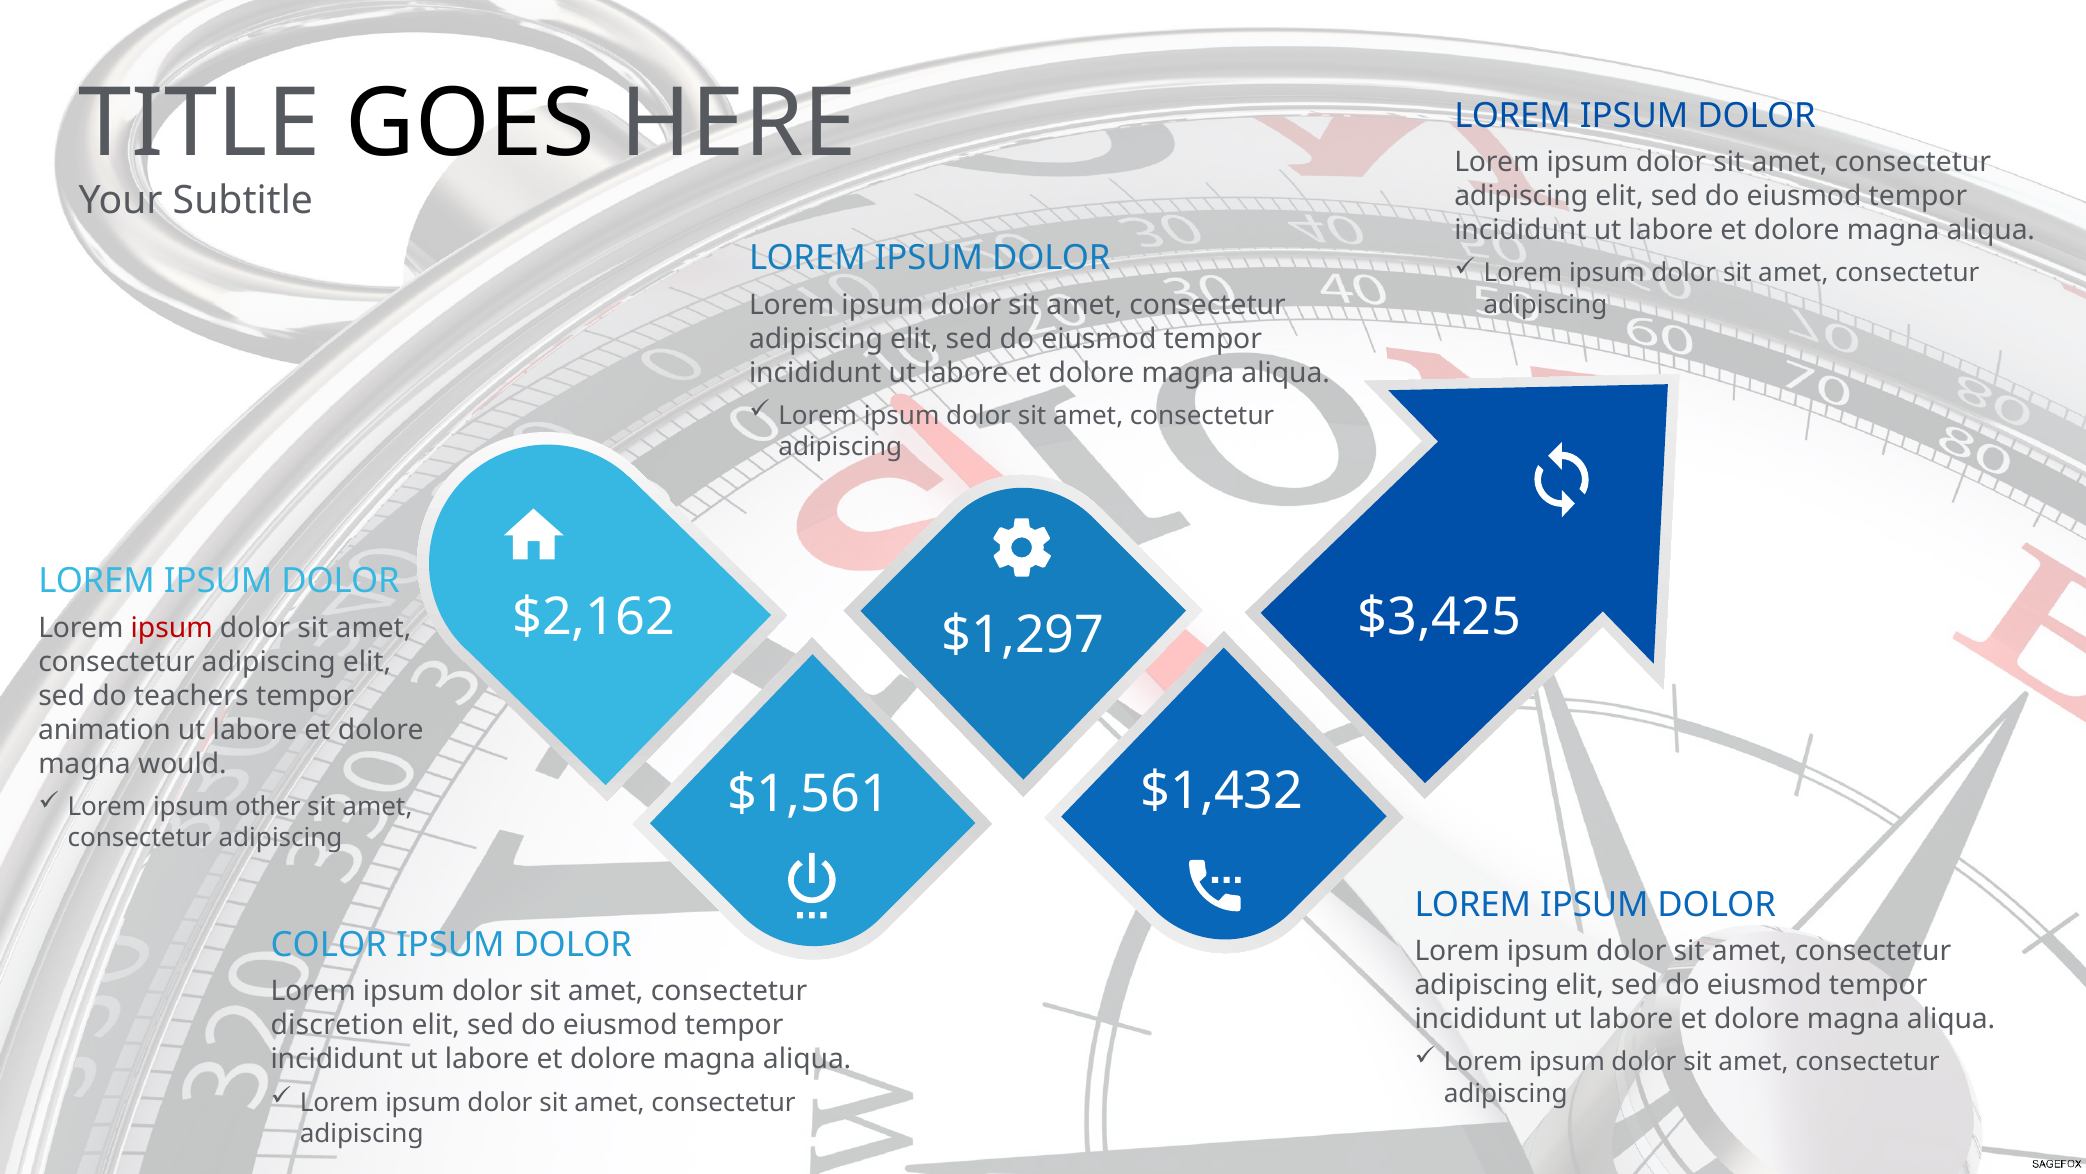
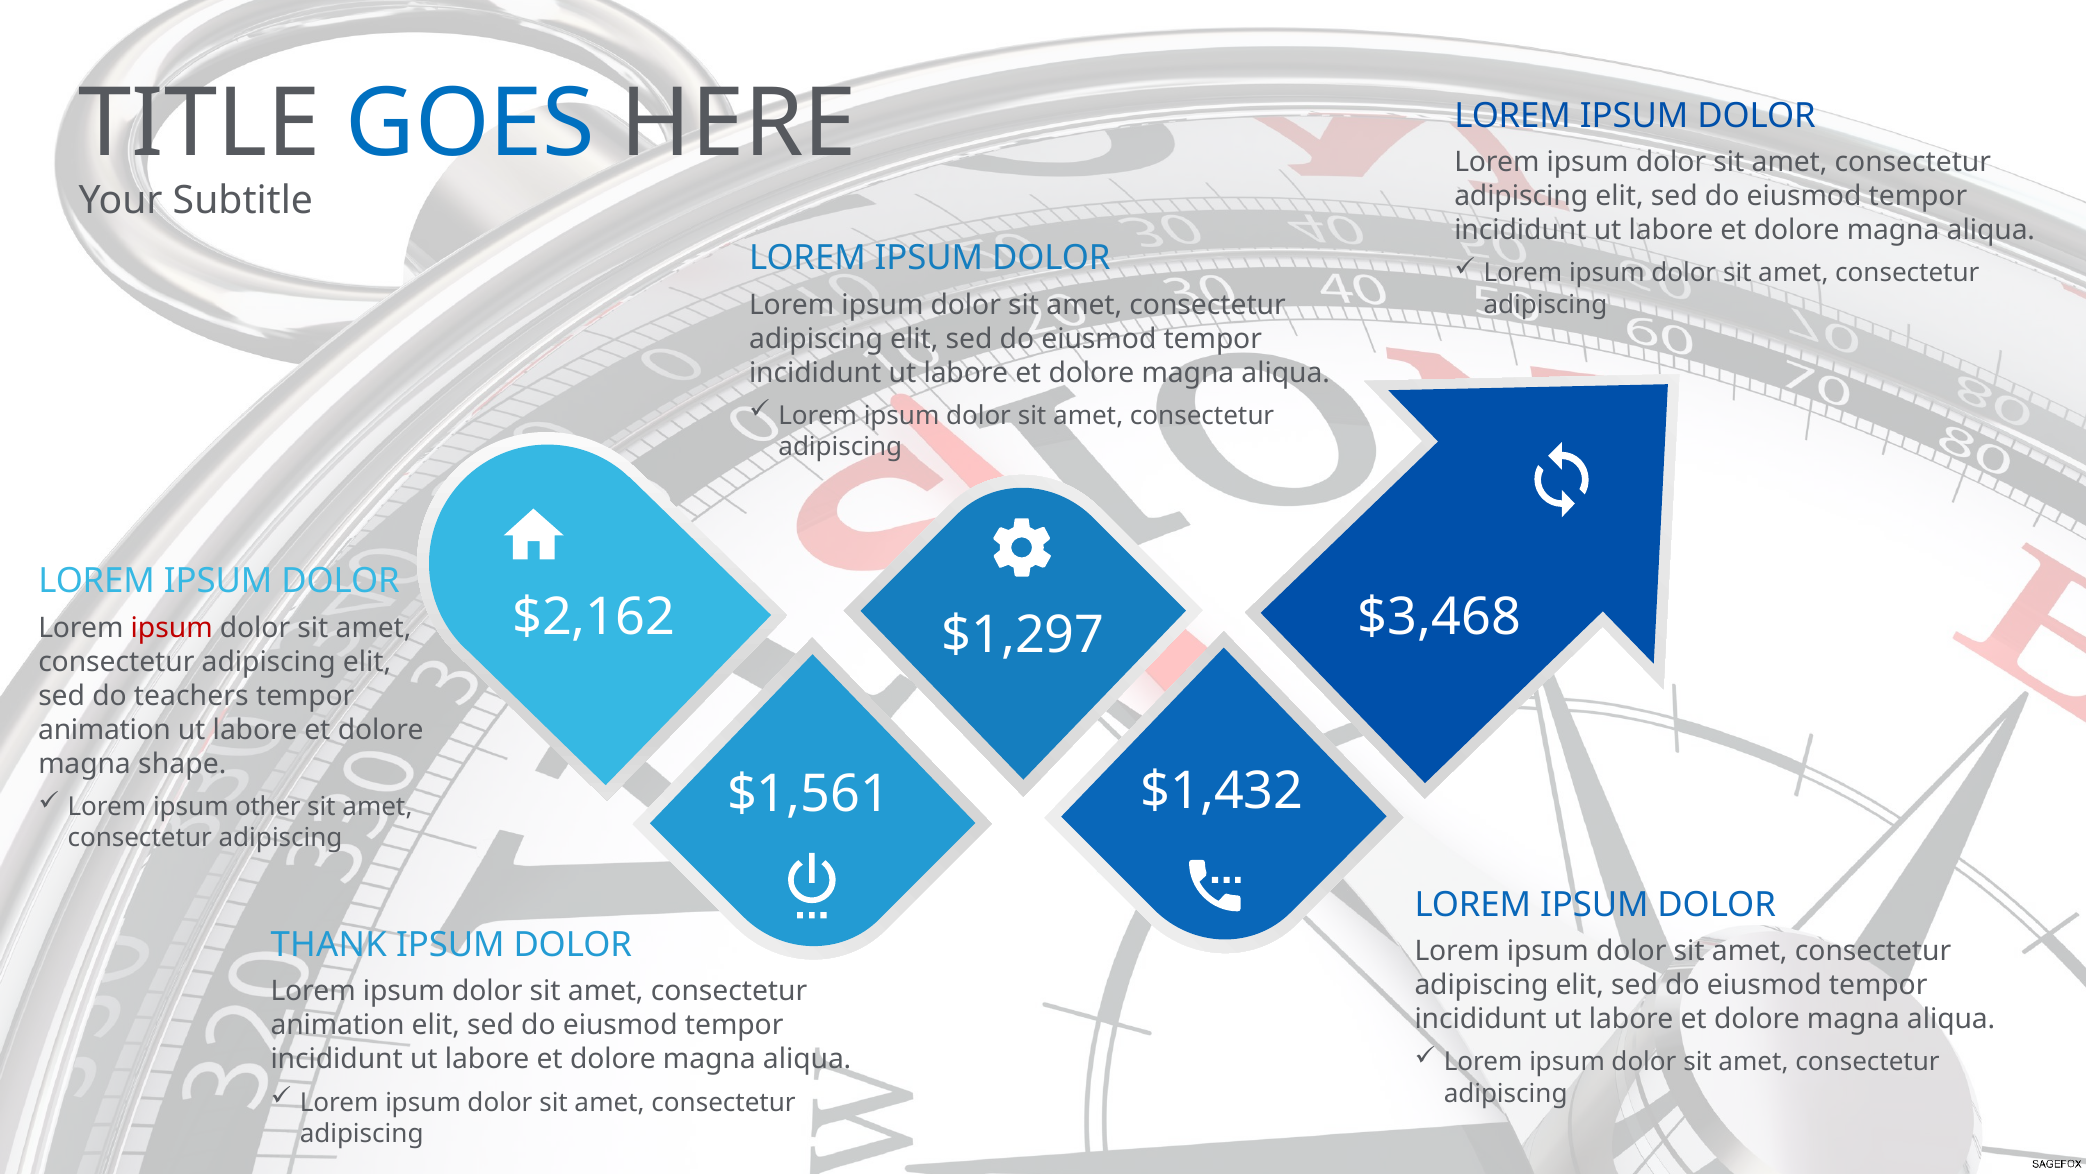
GOES colour: black -> blue (470, 124)
$3,425: $3,425 -> $3,468 (1439, 617)
would: would -> shape (182, 763)
COLOR: COLOR -> THANK (329, 945)
discretion: discretion -> animation (338, 1025)
